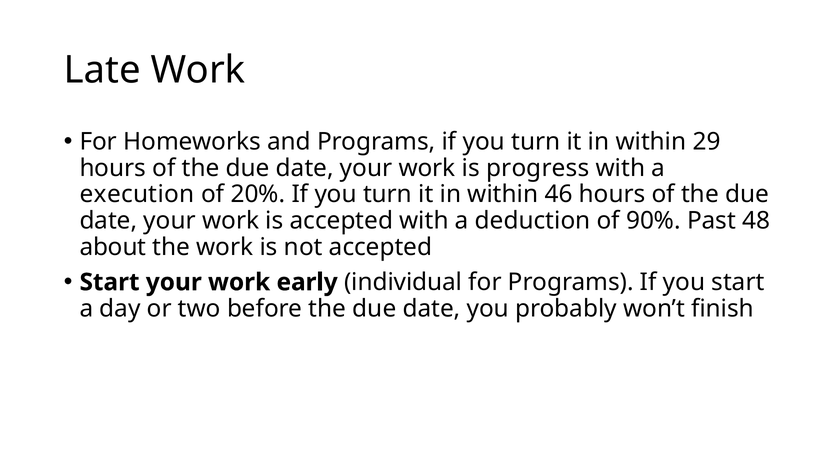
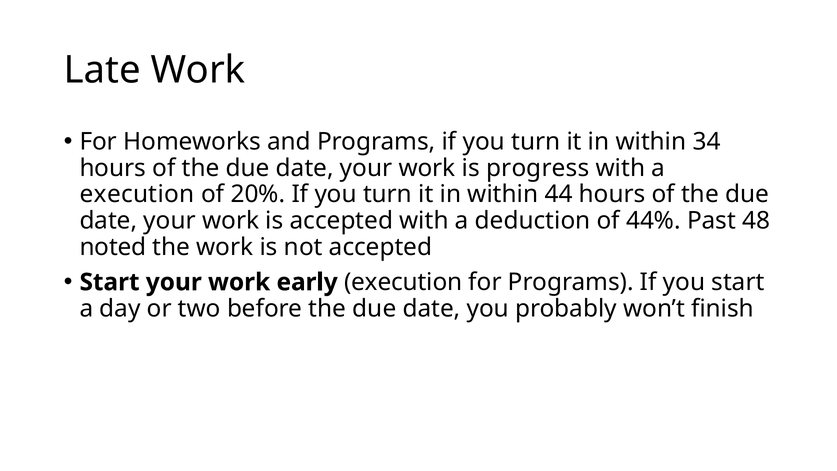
29: 29 -> 34 (707, 142)
46: 46 -> 44 (559, 194)
90%: 90% -> 44% (653, 221)
about: about -> noted (113, 247)
early individual: individual -> execution (403, 282)
